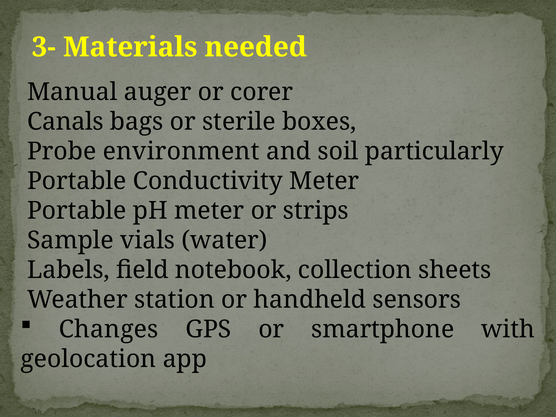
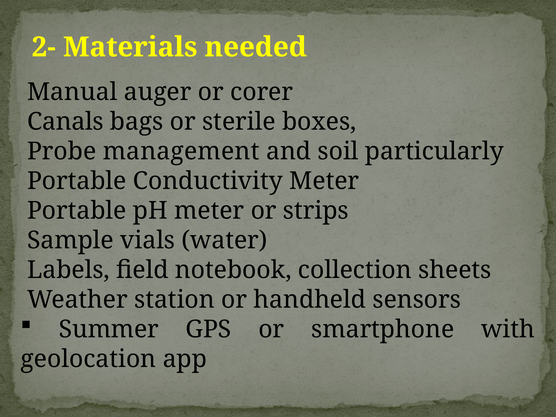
3-: 3- -> 2- (44, 47)
environment: environment -> management (181, 151)
Changes: Changes -> Summer (109, 329)
